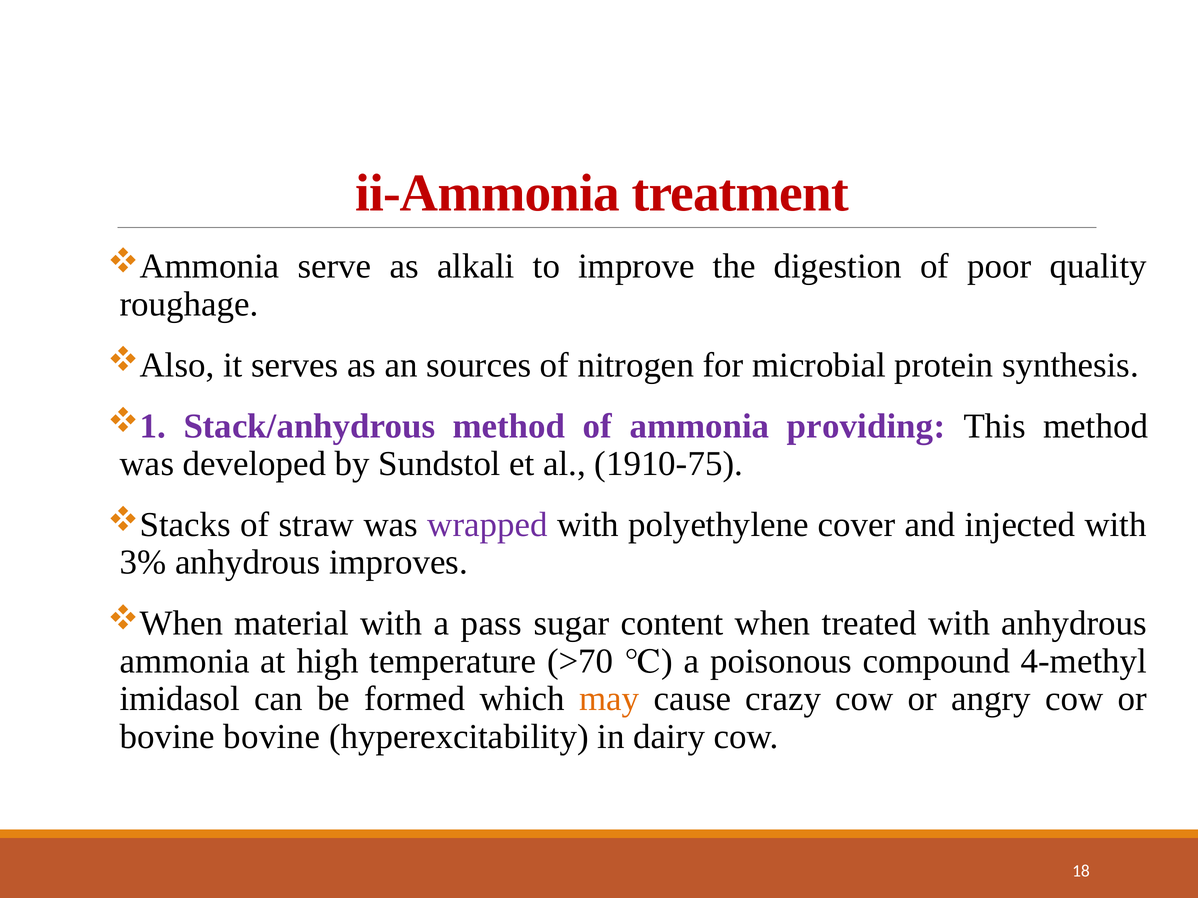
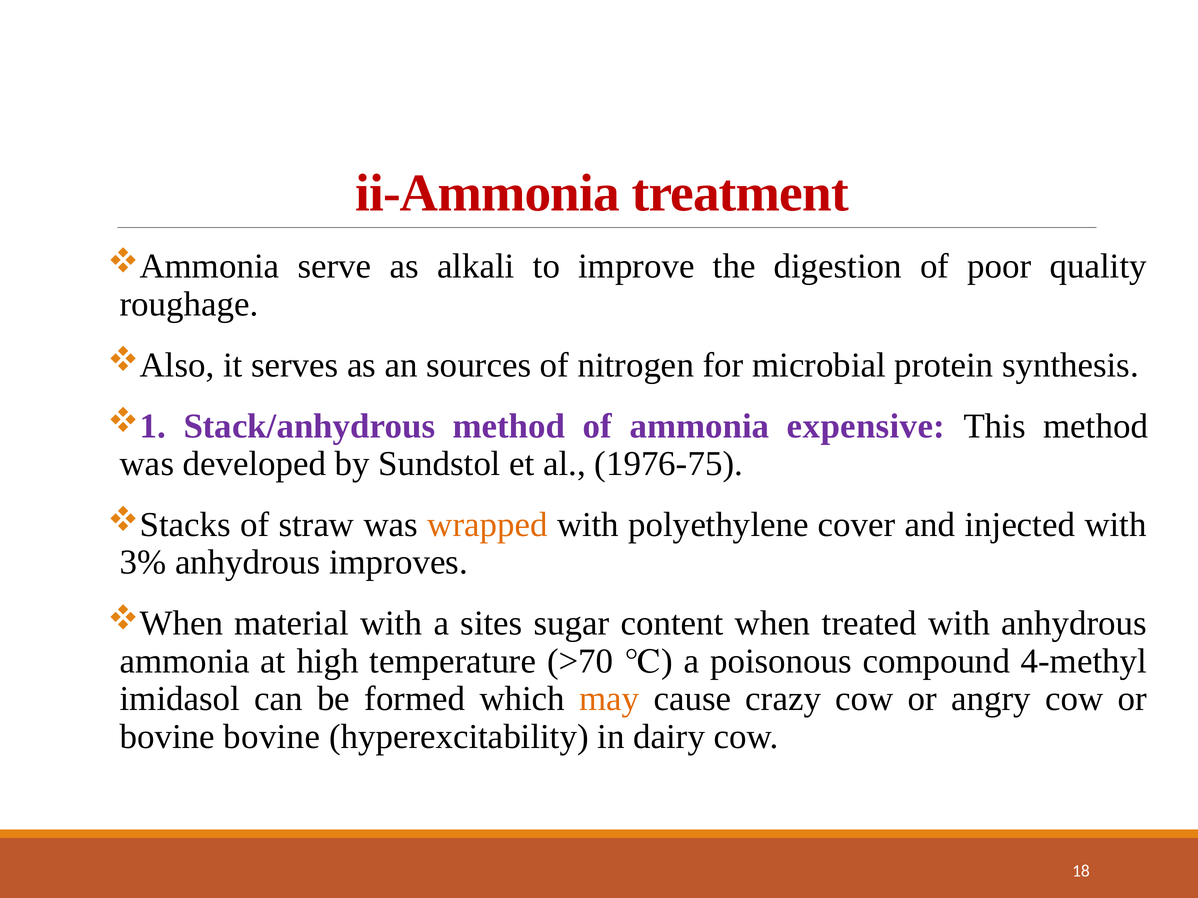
providing: providing -> expensive (866, 426)
1910-75: 1910-75 -> 1976-75 (669, 464)
wrapped colour: purple -> orange (487, 525)
pass: pass -> sites (491, 624)
